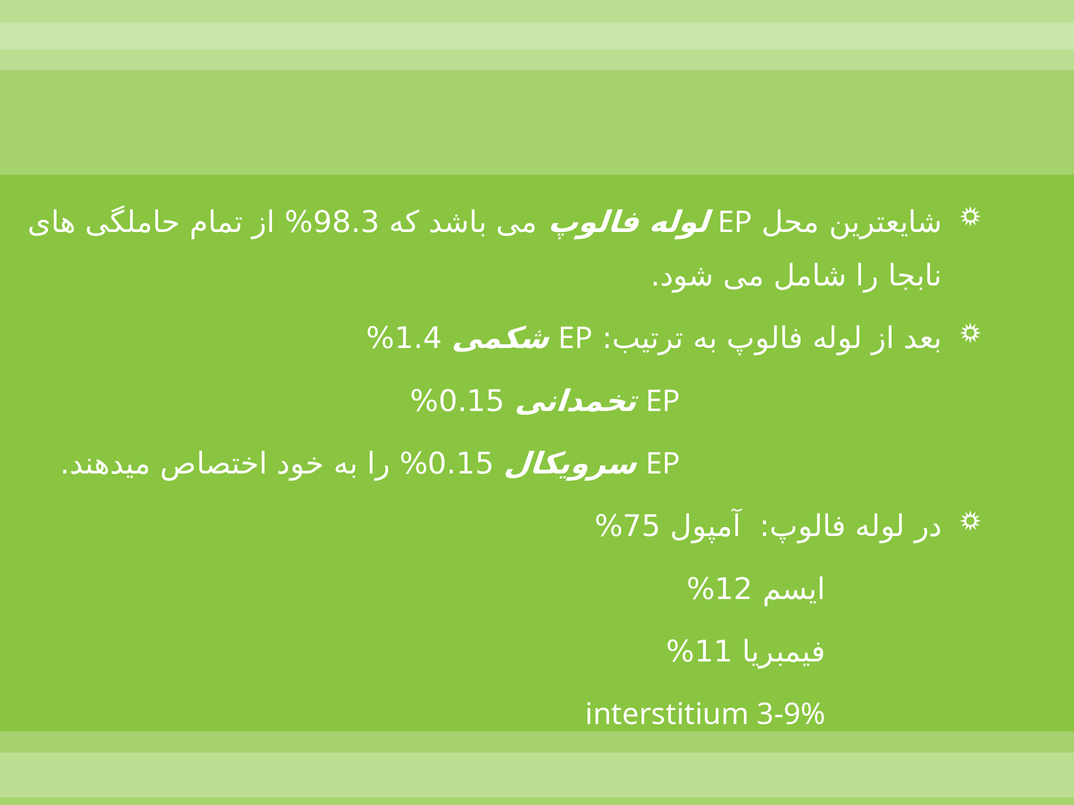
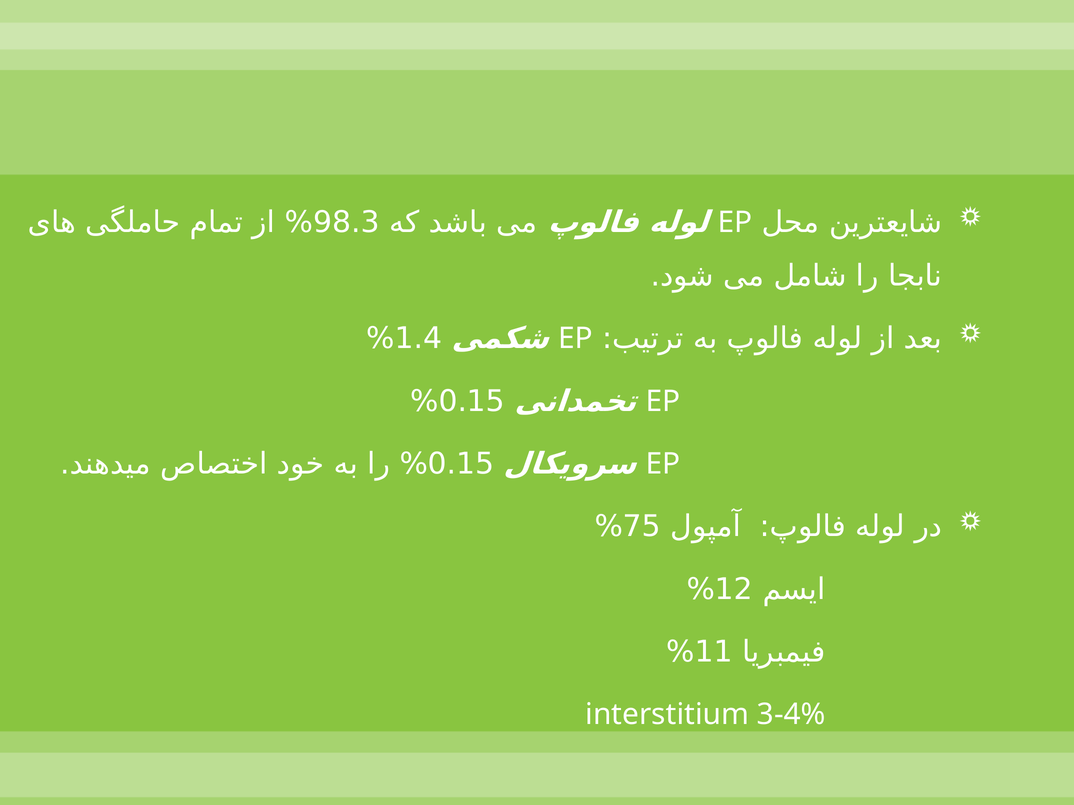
3-9%: 3-9% -> 3-4% (791, 715)
